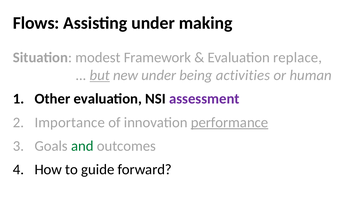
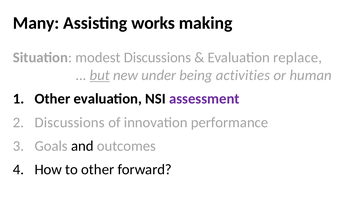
Flows: Flows -> Many (36, 23)
Assisting under: under -> works (153, 23)
modest Framework: Framework -> Discussions (157, 58)
Importance: Importance -> Discussions (70, 123)
performance underline: present -> none (230, 123)
and colour: green -> black (82, 146)
to guide: guide -> other (98, 170)
